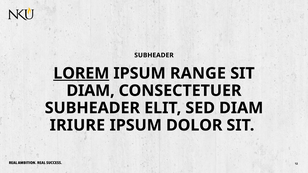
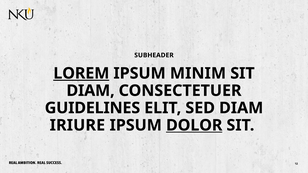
RANGE: RANGE -> MINIM (198, 73)
SUBHEADER: SUBHEADER -> GUIDELINES (92, 108)
DOLOR underline: none -> present (194, 125)
